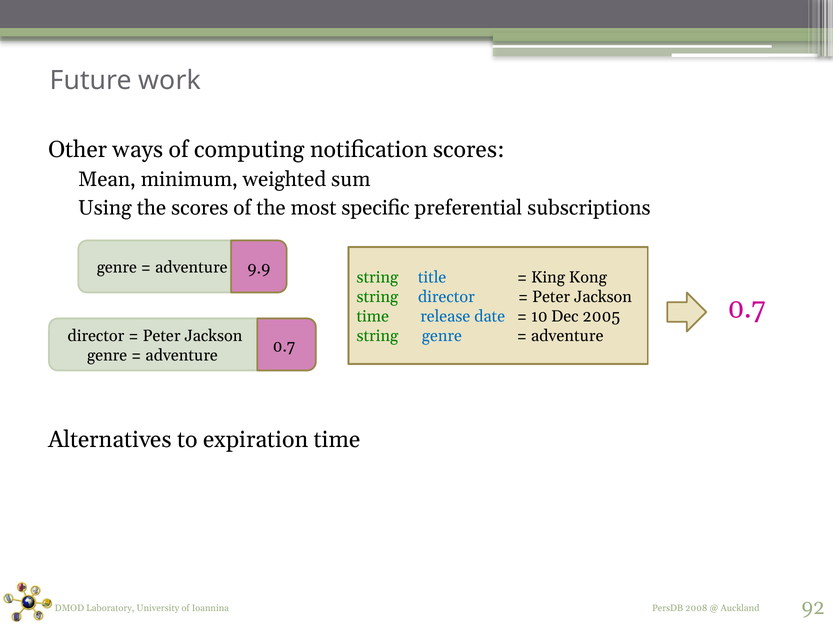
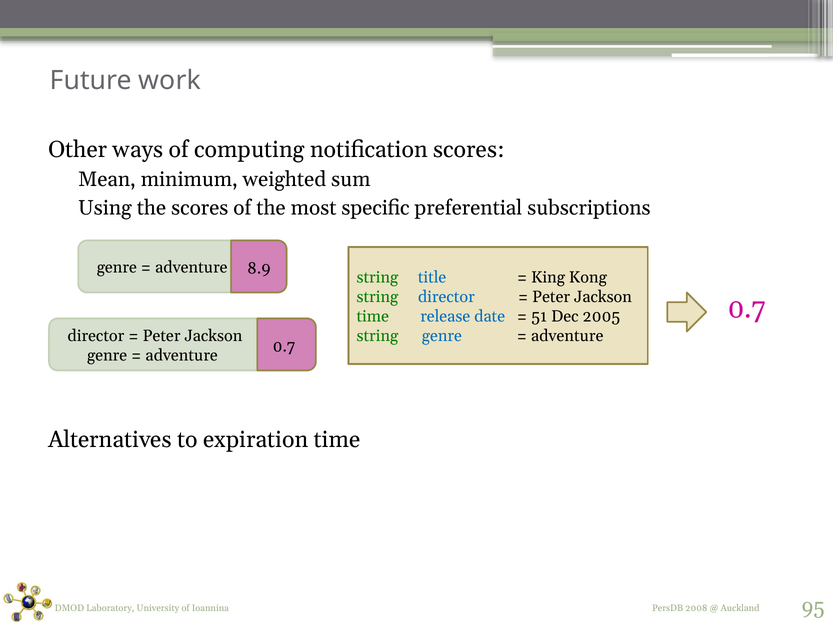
9.9: 9.9 -> 8.9 (259, 269)
10: 10 -> 51 (539, 317)
92: 92 -> 95 (813, 608)
